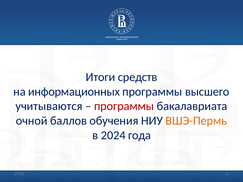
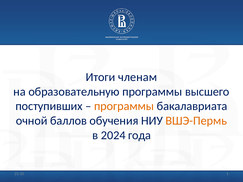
средств: средств -> членам (138, 77)
информационных: информационных -> образовательную (74, 92)
учитываются: учитываются -> поступивших (49, 106)
программы colour: red -> orange (124, 106)
